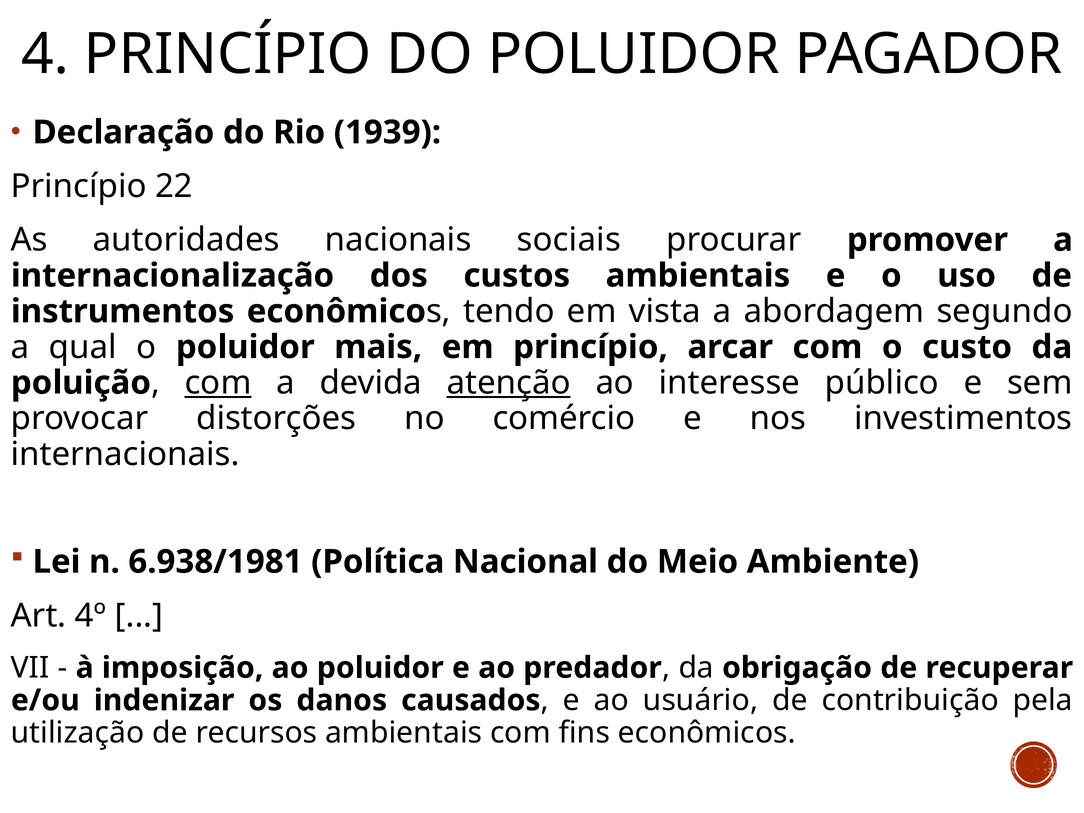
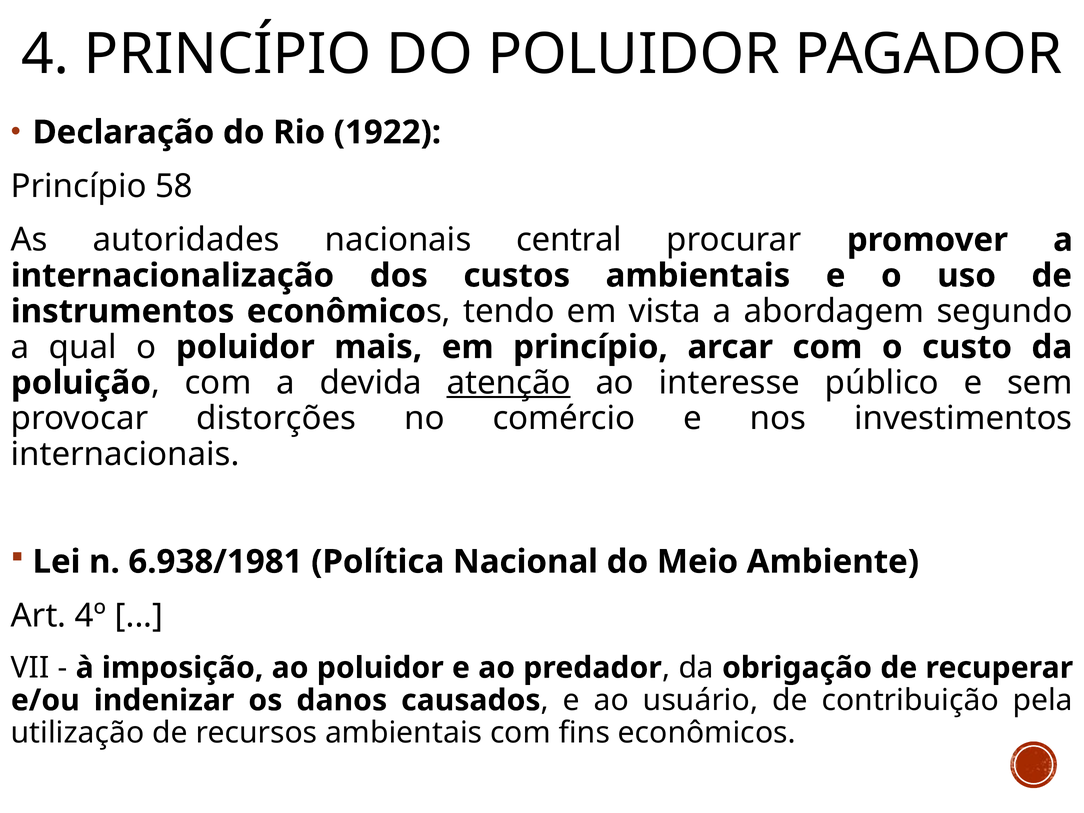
1939: 1939 -> 1922 (387, 132)
22: 22 -> 58 (174, 186)
sociais: sociais -> central (569, 240)
com underline: present -> none (218, 383)
